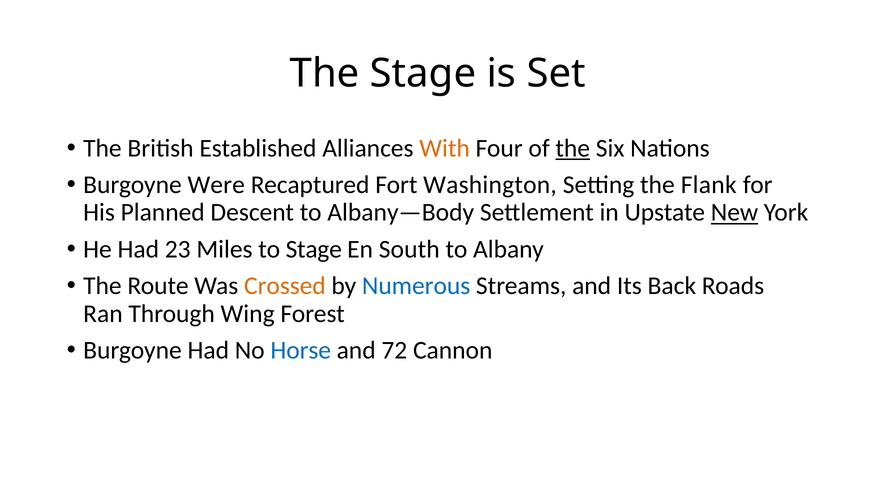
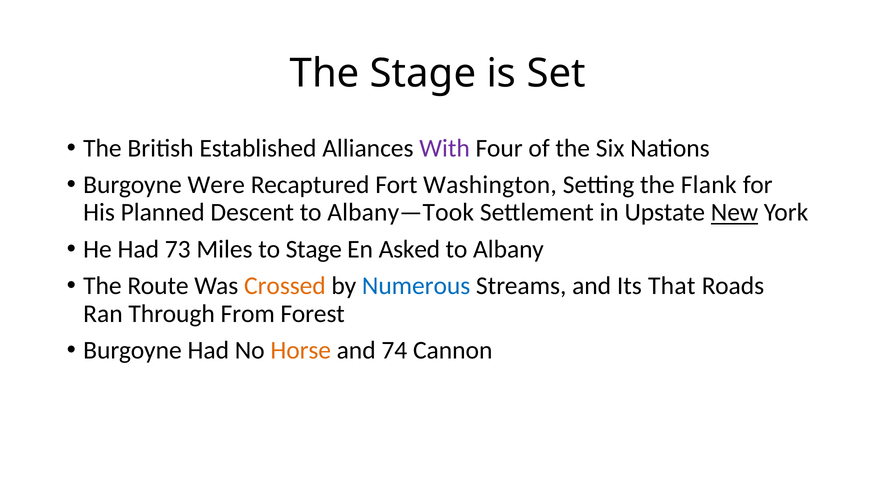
With colour: orange -> purple (445, 148)
the underline: present -> none (573, 148)
Albany—Body: Albany—Body -> Albany—Took (401, 212)
23: 23 -> 73 (178, 249)
South: South -> Asked (409, 249)
Back: Back -> That (672, 286)
Wing: Wing -> From (248, 313)
Horse colour: blue -> orange (301, 350)
72: 72 -> 74 (394, 350)
